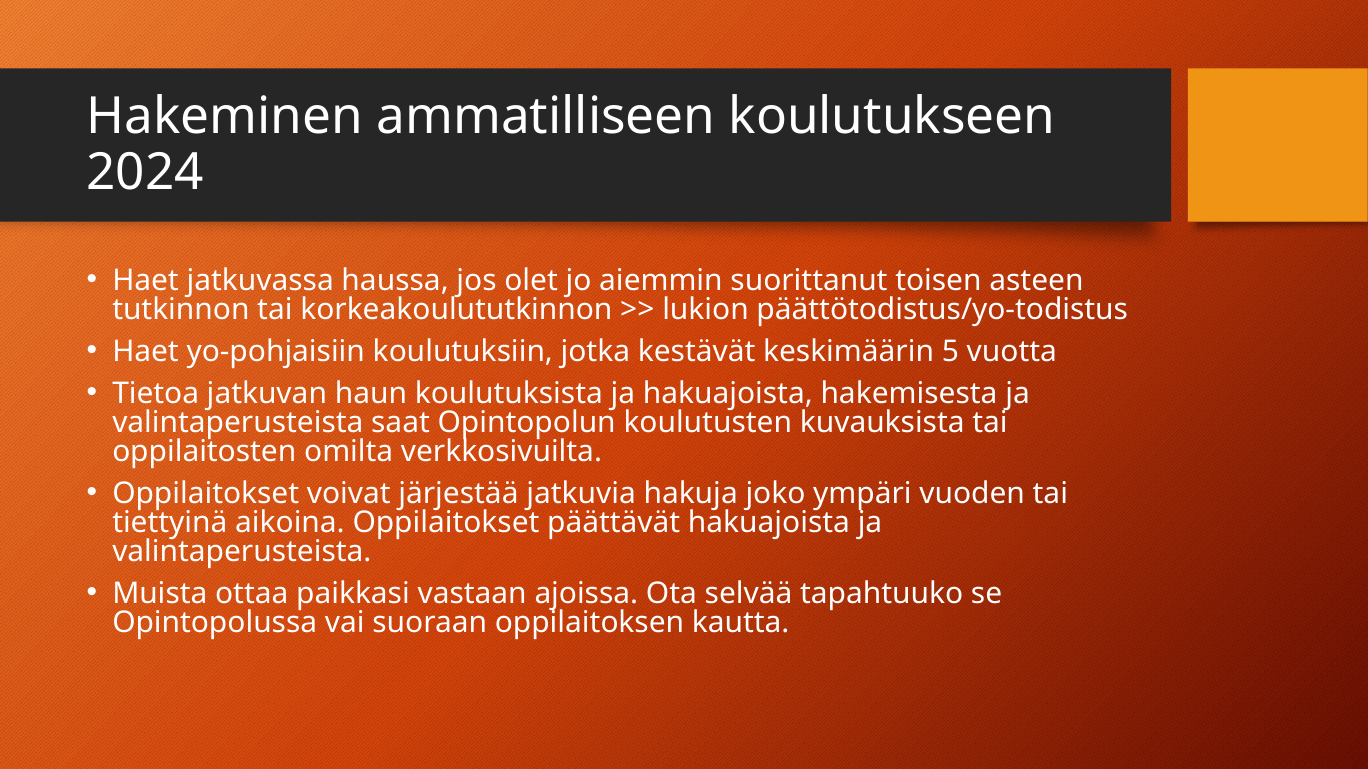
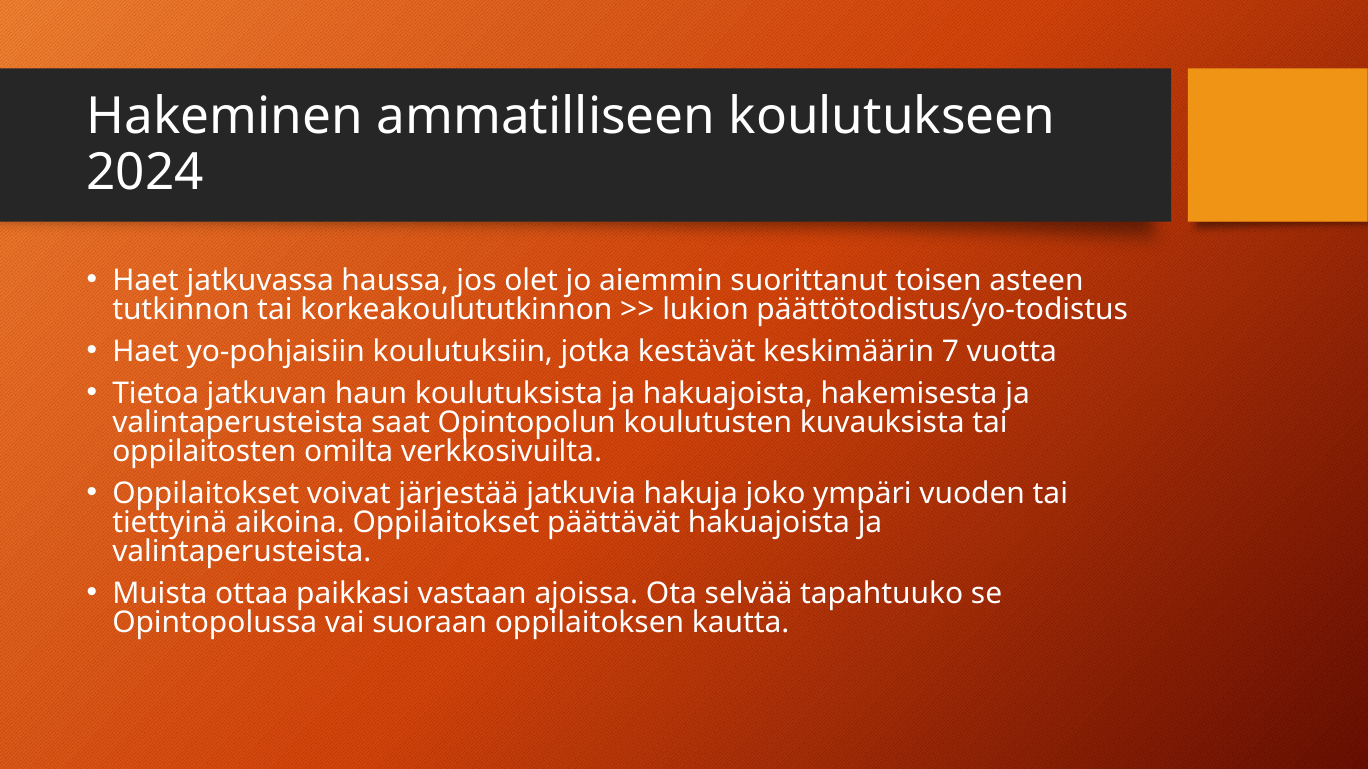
5: 5 -> 7 (950, 352)
